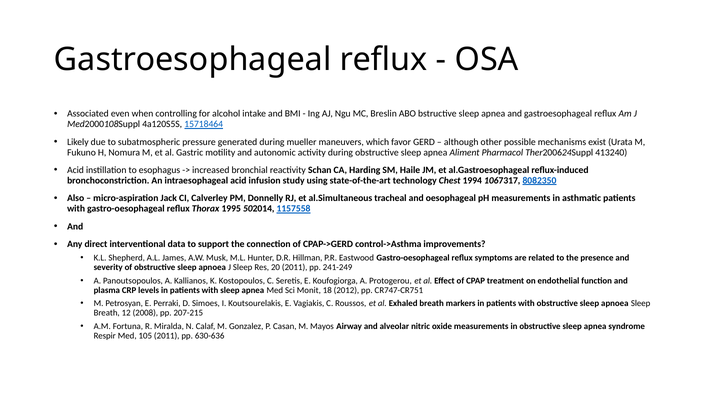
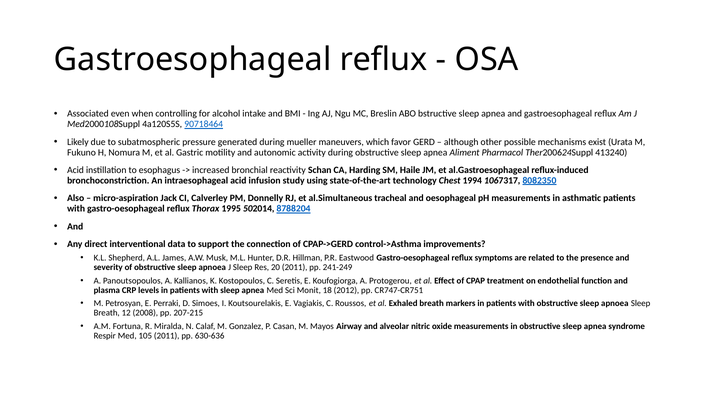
15718464: 15718464 -> 90718464 (204, 124)
1157558: 1157558 -> 8788204 (294, 209)
